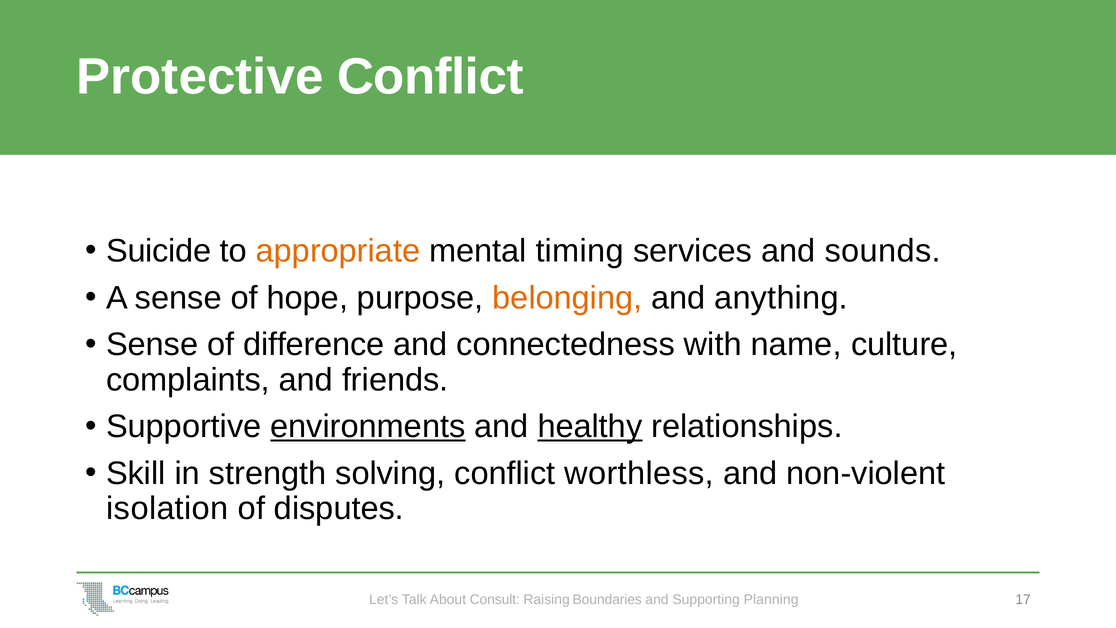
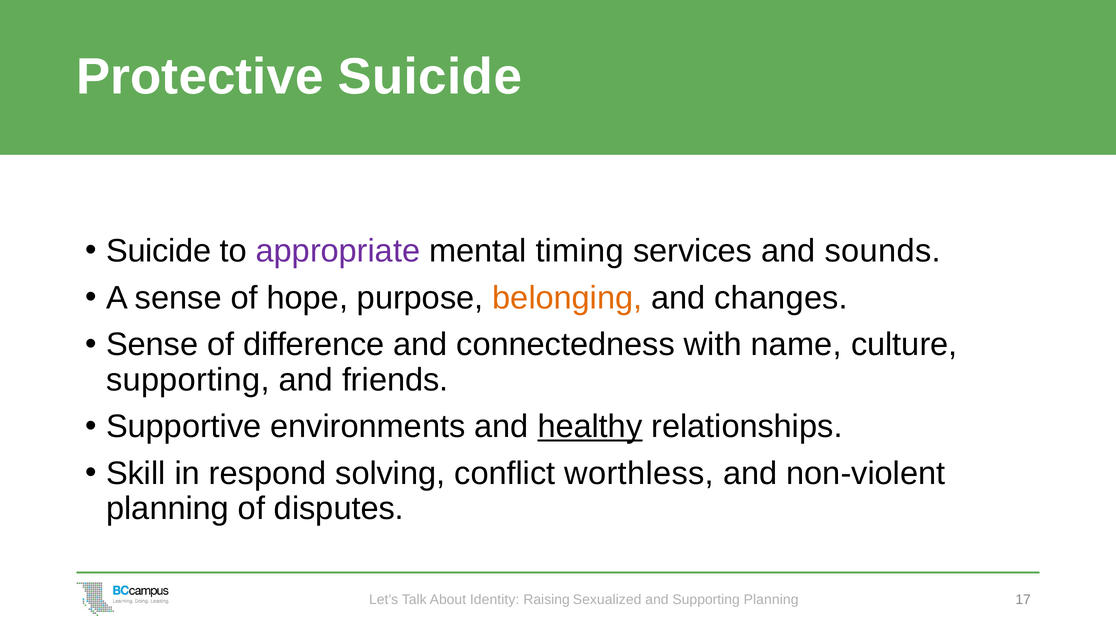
Protective Conflict: Conflict -> Suicide (430, 77)
appropriate colour: orange -> purple (338, 251)
anything: anything -> changes (781, 298)
complaints: complaints -> supporting (188, 380)
environments underline: present -> none (368, 426)
strength: strength -> respond (268, 473)
isolation: isolation -> planning (168, 508)
Consult: Consult -> Identity (495, 599)
Boundaries: Boundaries -> Sexualized (607, 599)
